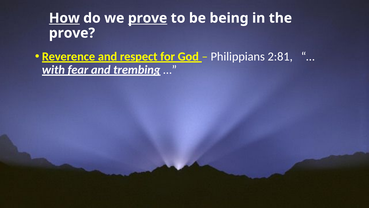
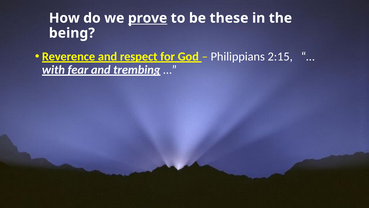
How underline: present -> none (64, 18)
being: being -> these (229, 18)
prove: prove -> being (72, 33)
2:81: 2:81 -> 2:15 (280, 56)
